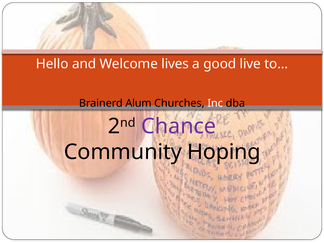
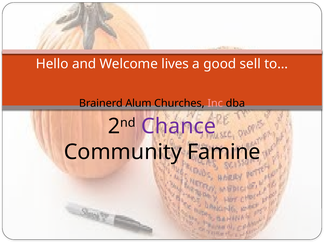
live: live -> sell (250, 64)
Inc colour: white -> pink (215, 103)
Hoping: Hoping -> Famine (224, 152)
